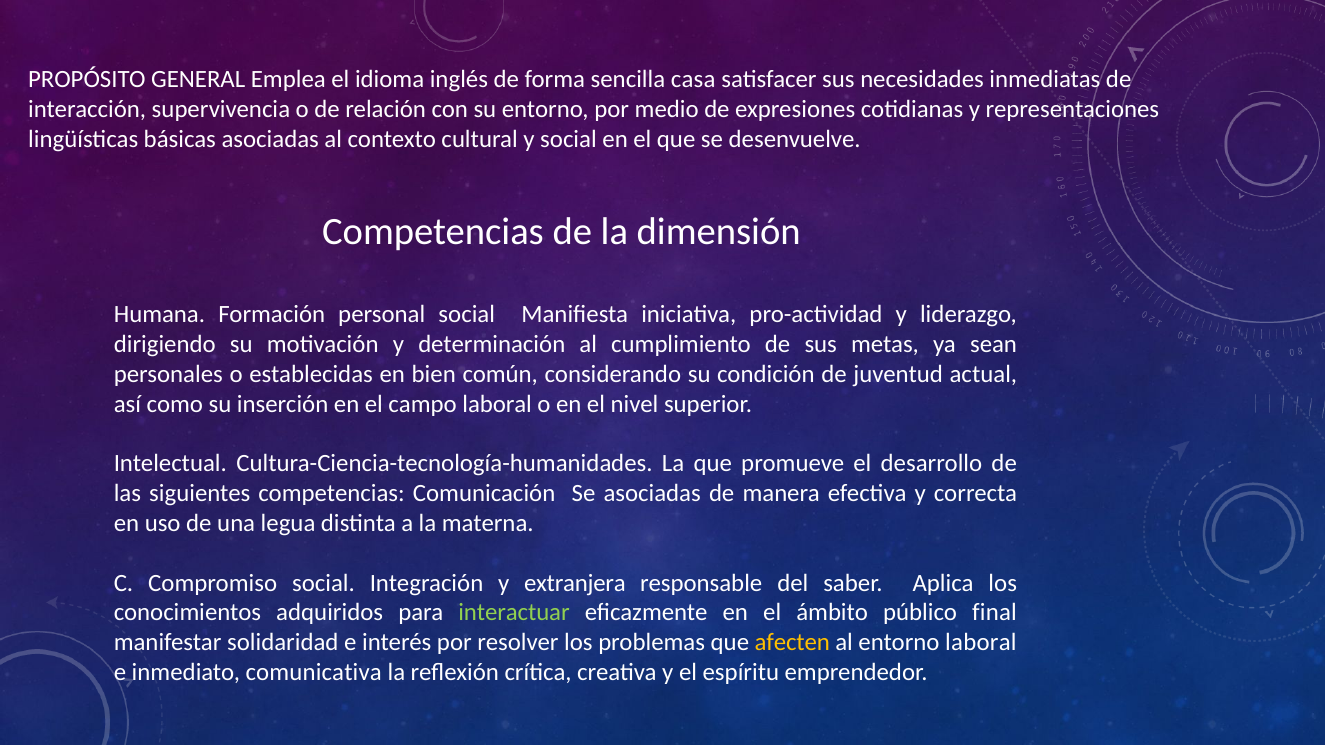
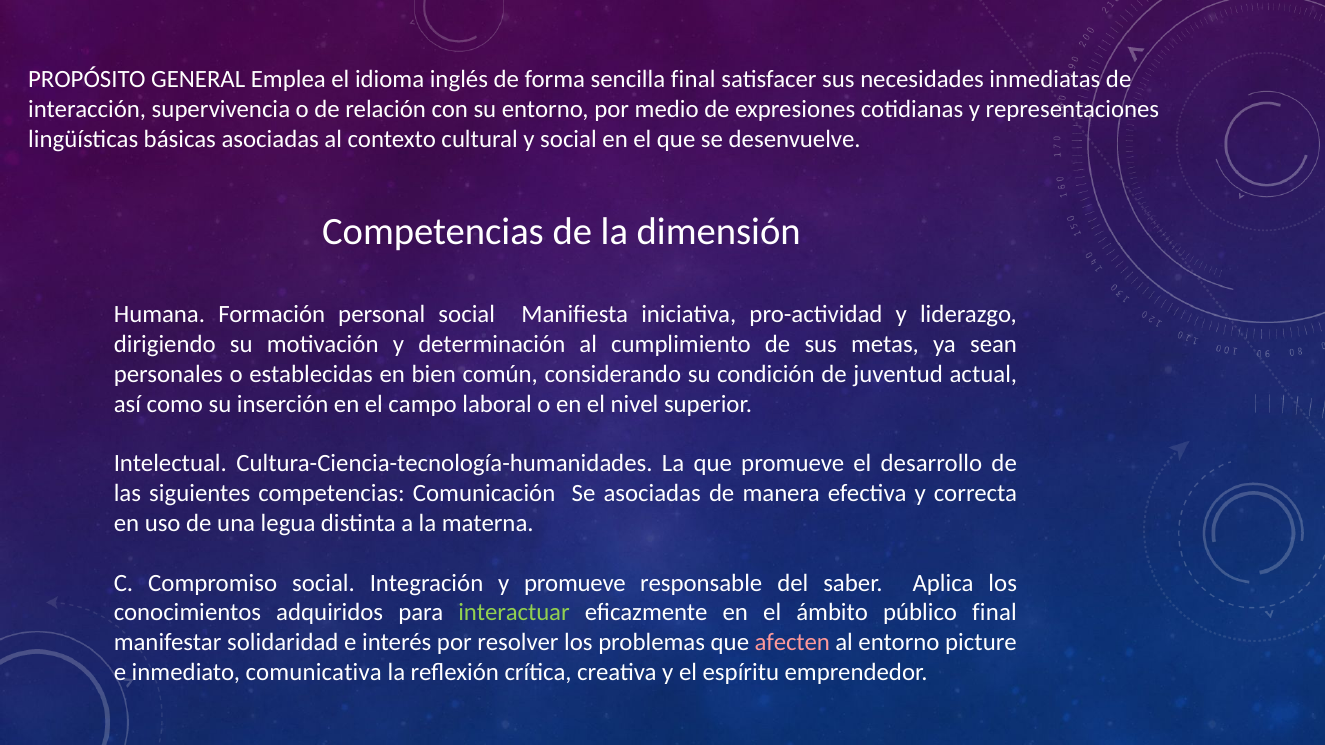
sencilla casa: casa -> final (693, 80)
y extranjera: extranjera -> promueve (575, 583)
afecten colour: yellow -> pink (792, 643)
entorno laboral: laboral -> picture (981, 643)
